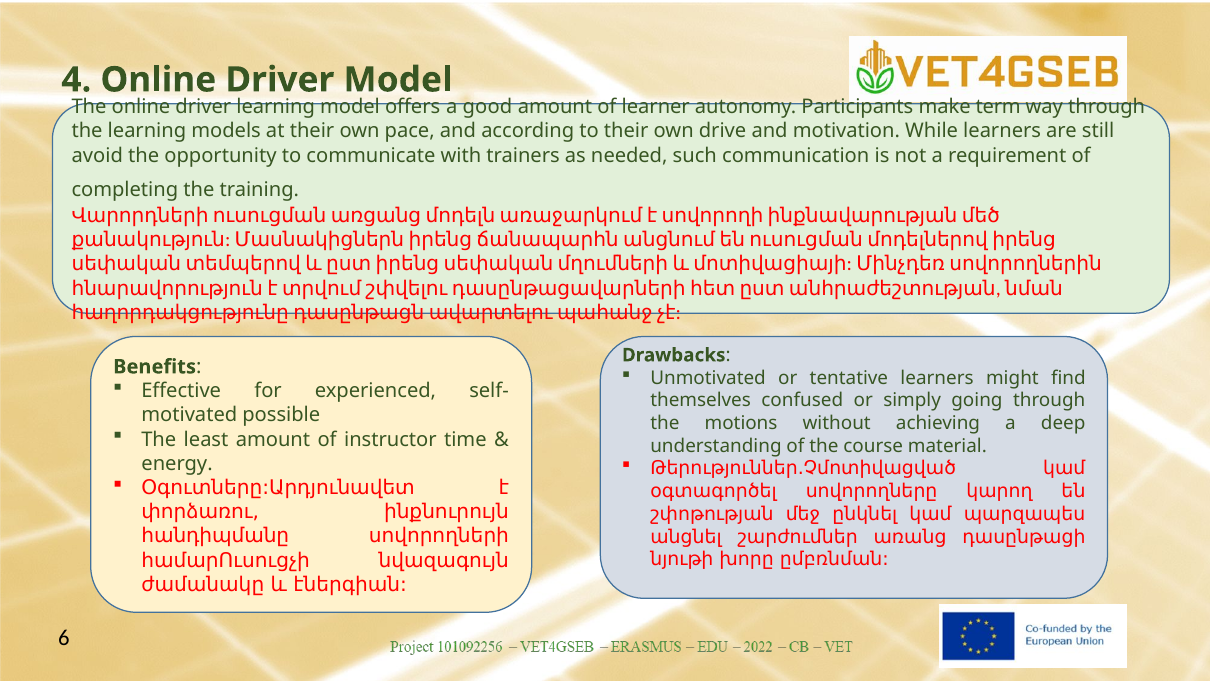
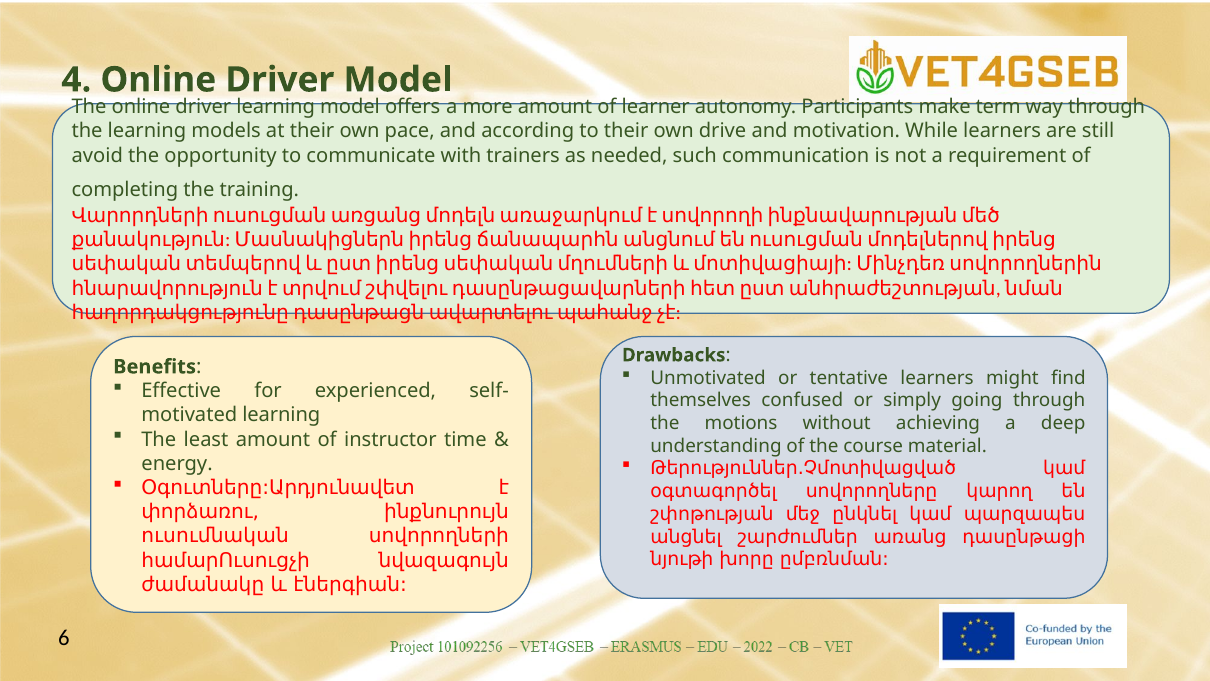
good: good -> more (488, 107)
possible: possible -> learning (281, 415)
հանդիպմանը: հանդիպմանը -> ուսումնական (215, 536)
